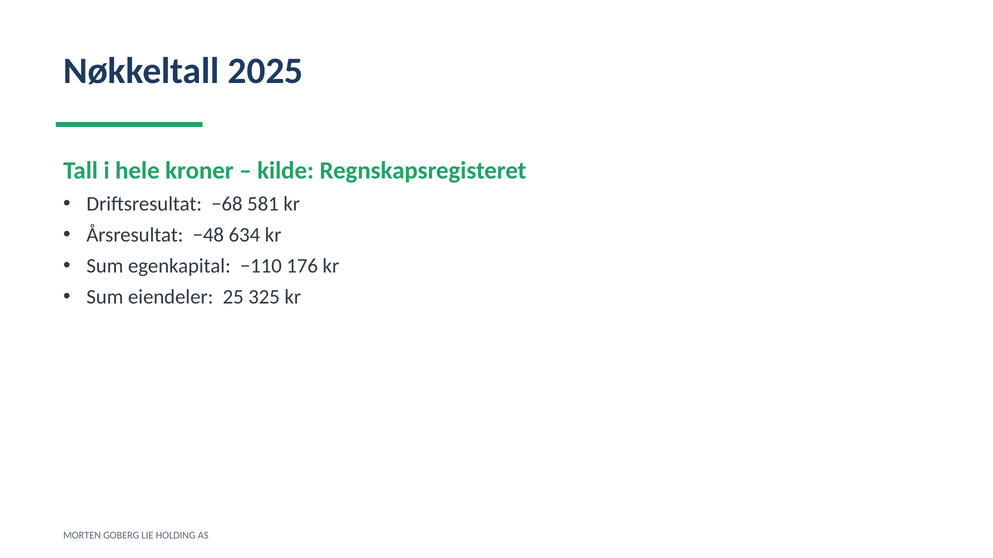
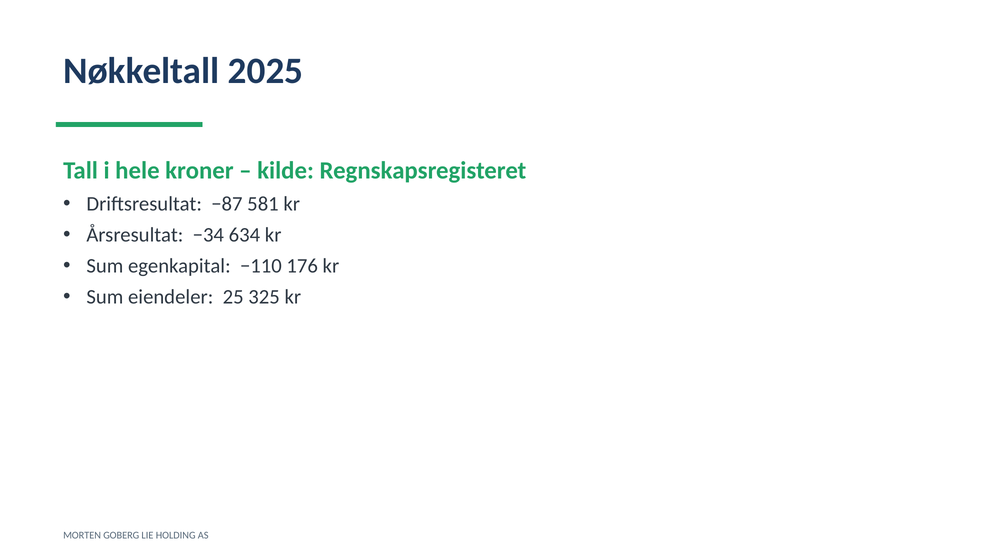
−68: −68 -> −87 (227, 204)
−48: −48 -> −34 (208, 235)
